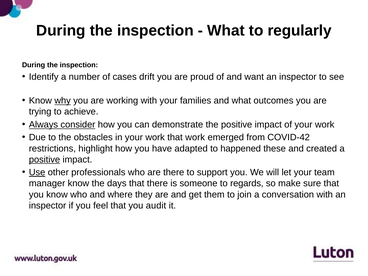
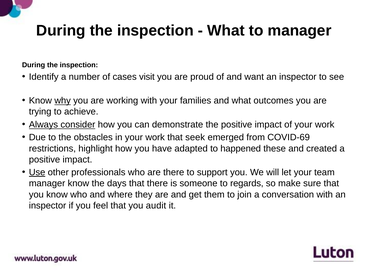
to regularly: regularly -> manager (300, 31)
drift: drift -> visit (147, 77)
that work: work -> seek (195, 137)
COVID-42: COVID-42 -> COVID-69 (289, 137)
positive underline: present -> none (45, 160)
